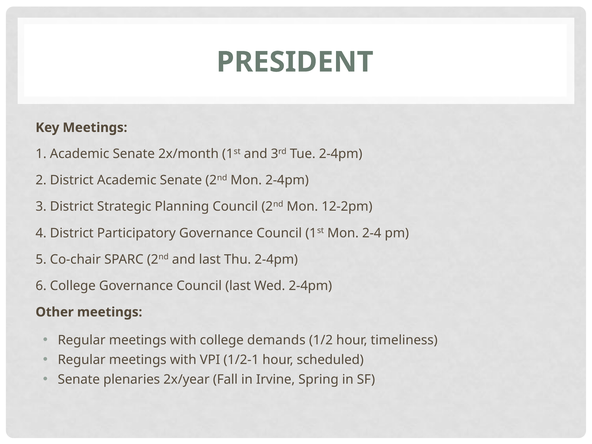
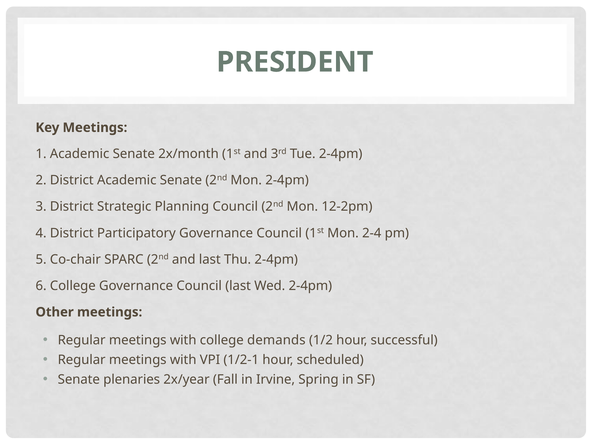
timeliness: timeliness -> successful (404, 340)
